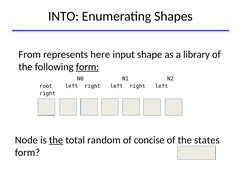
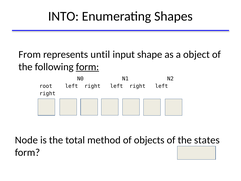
here: here -> until (100, 54)
library: library -> object (196, 54)
the underline: present -> none (56, 140)
random: random -> method (104, 140)
concise: concise -> objects (149, 140)
